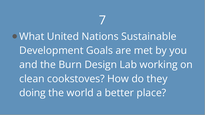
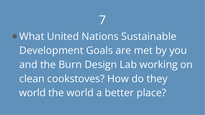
doing: doing -> world (32, 93)
